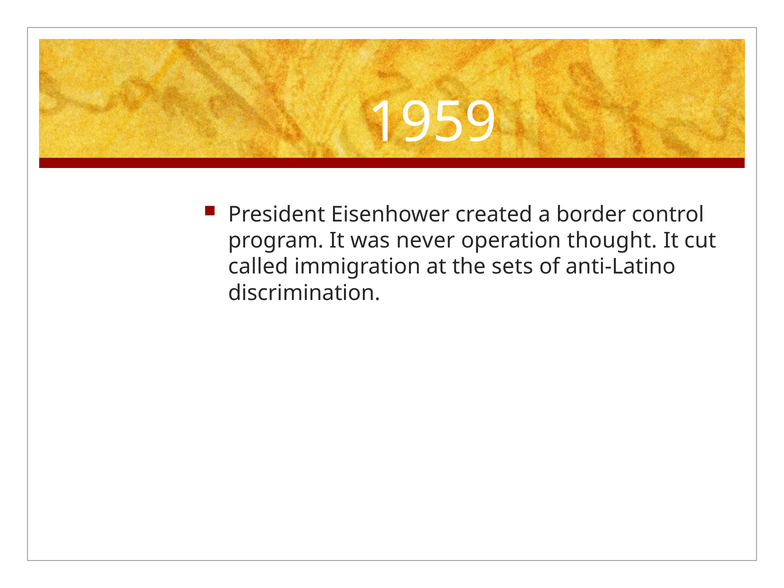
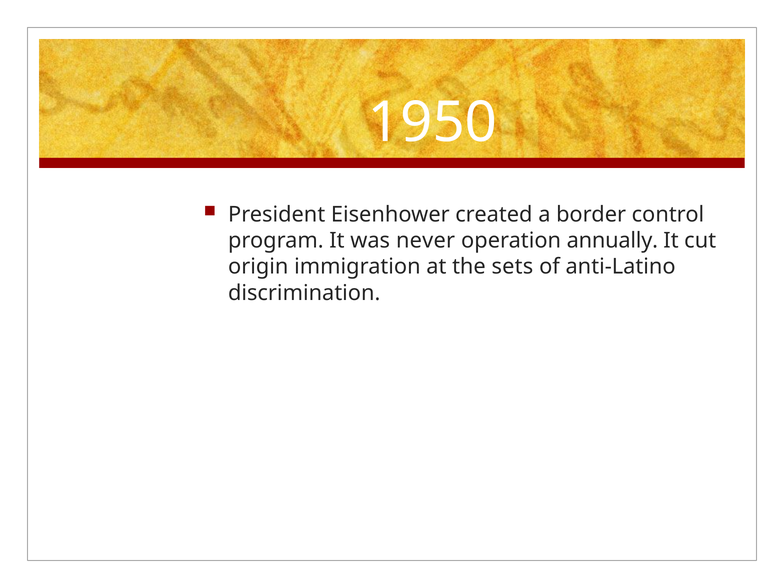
1959: 1959 -> 1950 (433, 123)
thought: thought -> annually (612, 241)
called: called -> origin (258, 267)
